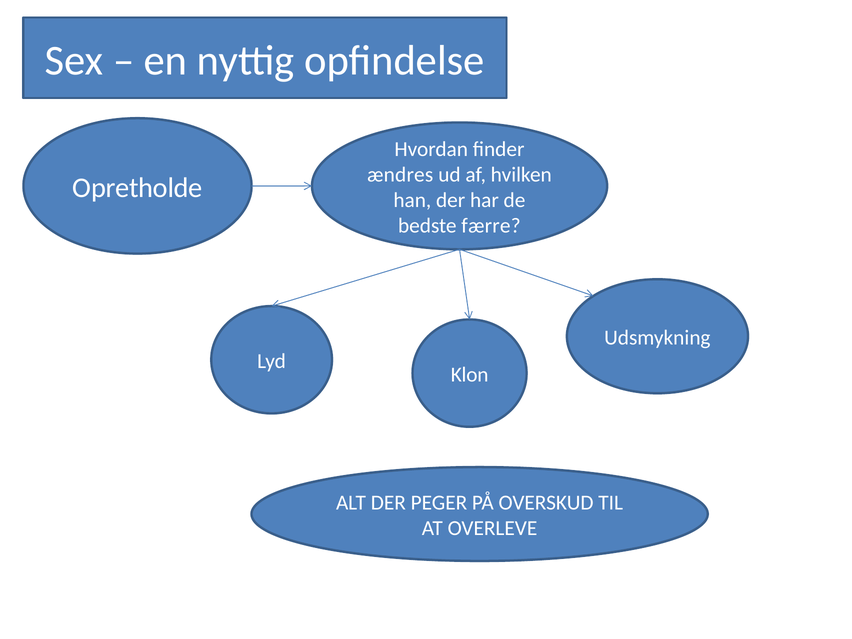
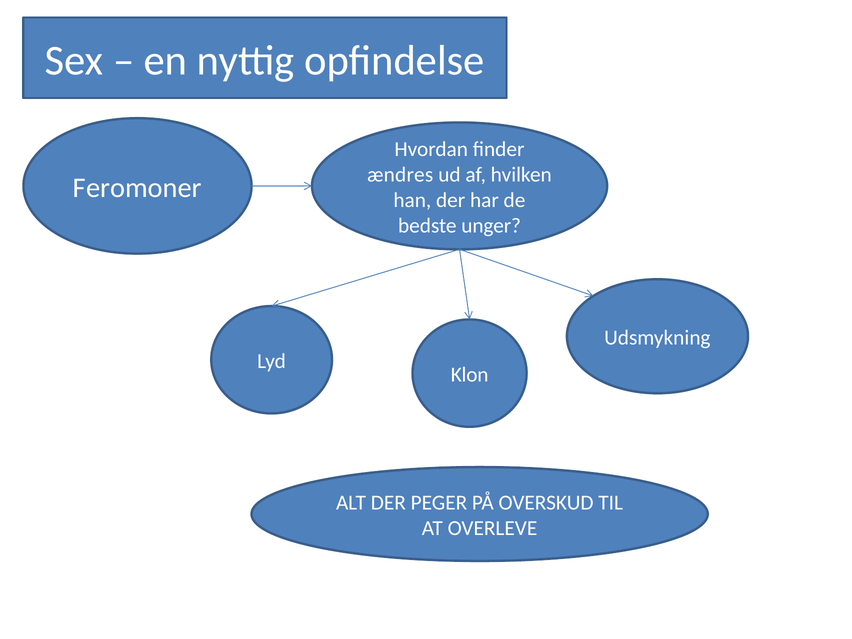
Opretholde: Opretholde -> Feromoner (137, 188)
færre: færre -> unger (491, 226)
